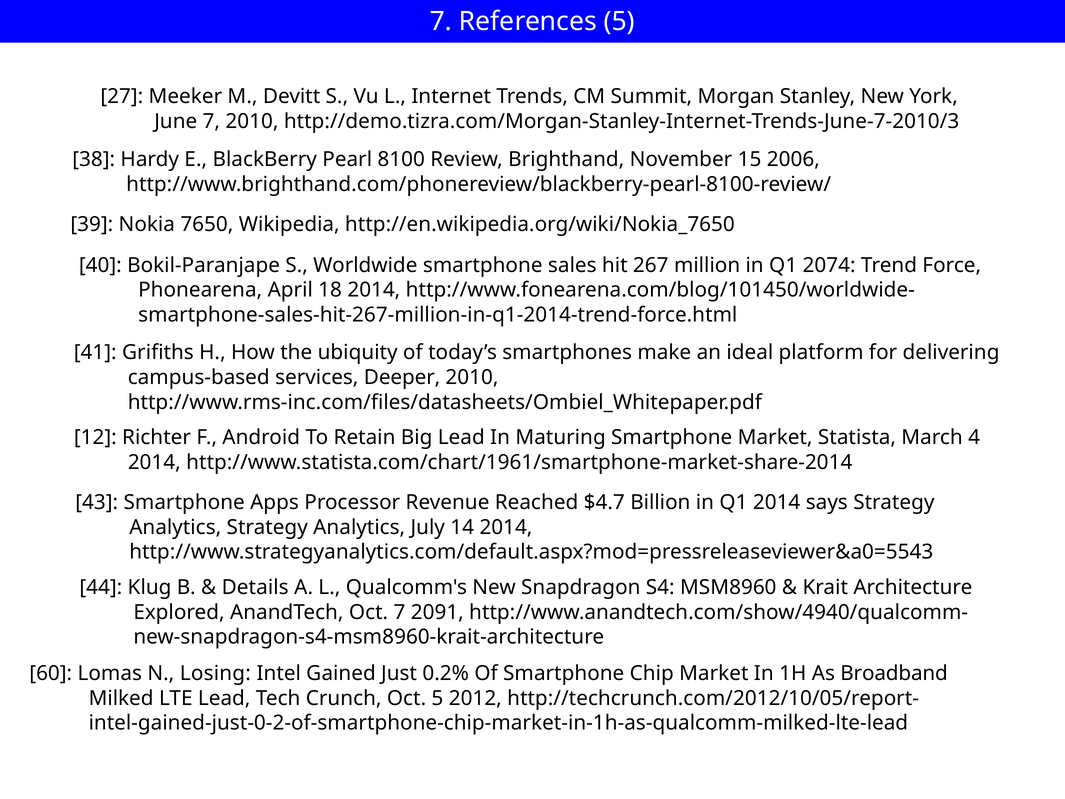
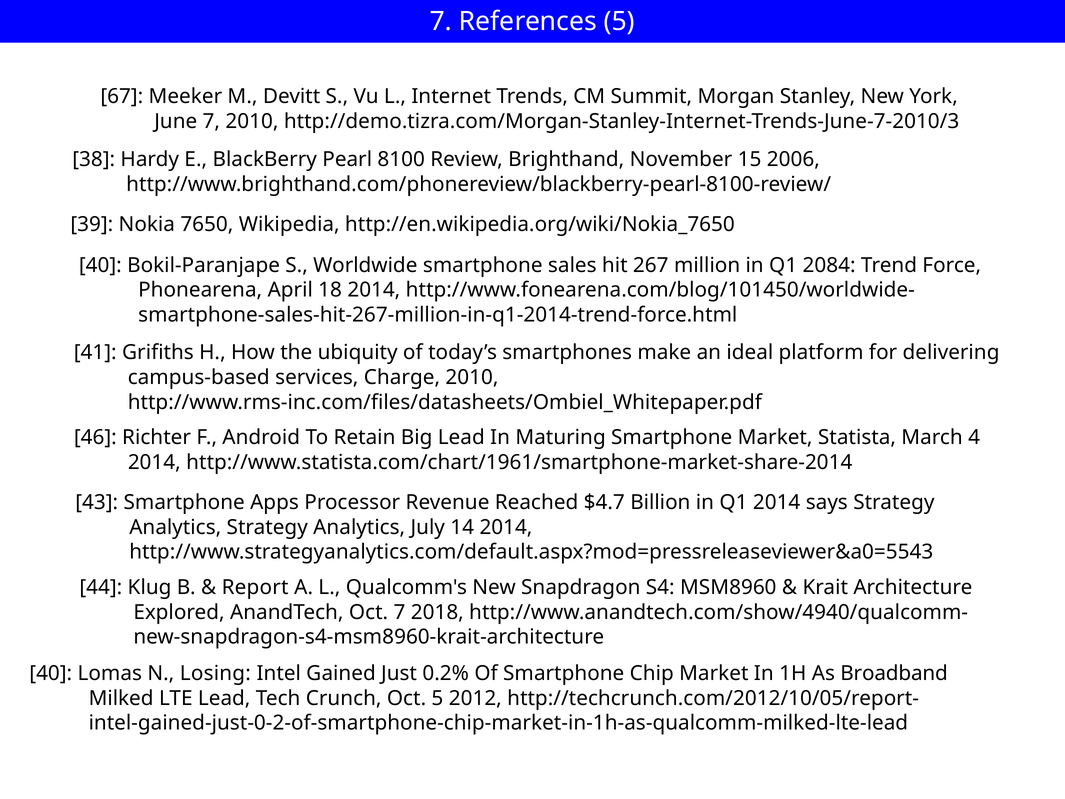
27: 27 -> 67 (122, 97)
2074: 2074 -> 2084 (829, 265)
Deeper: Deeper -> Charge (402, 377)
12: 12 -> 46 (95, 437)
Details: Details -> Report (255, 587)
2091: 2091 -> 2018 (437, 612)
60: 60 -> 40 (51, 673)
